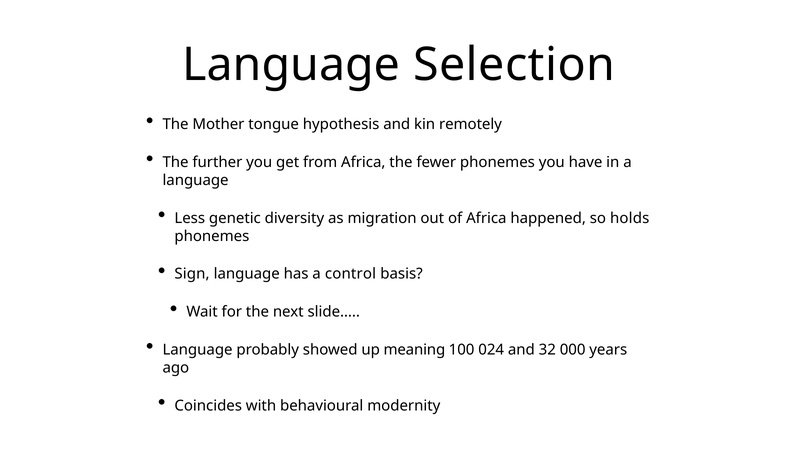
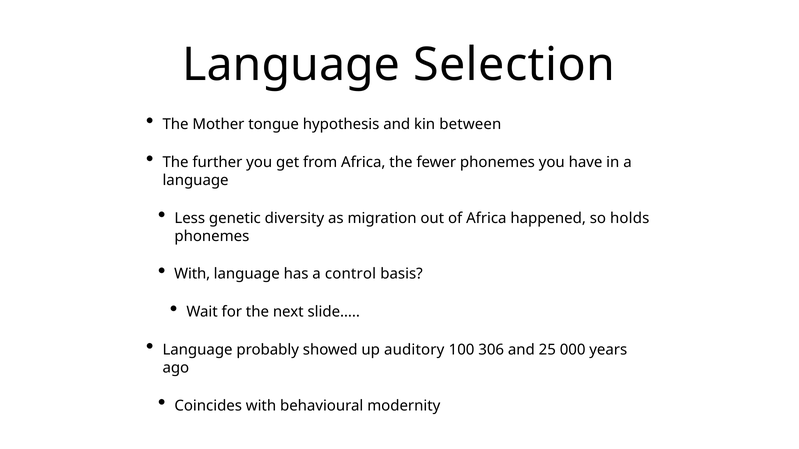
remotely: remotely -> between (470, 124)
Sign: Sign -> With (192, 274)
meaning: meaning -> auditory (414, 350)
024: 024 -> 306 (491, 350)
32: 32 -> 25 (547, 350)
